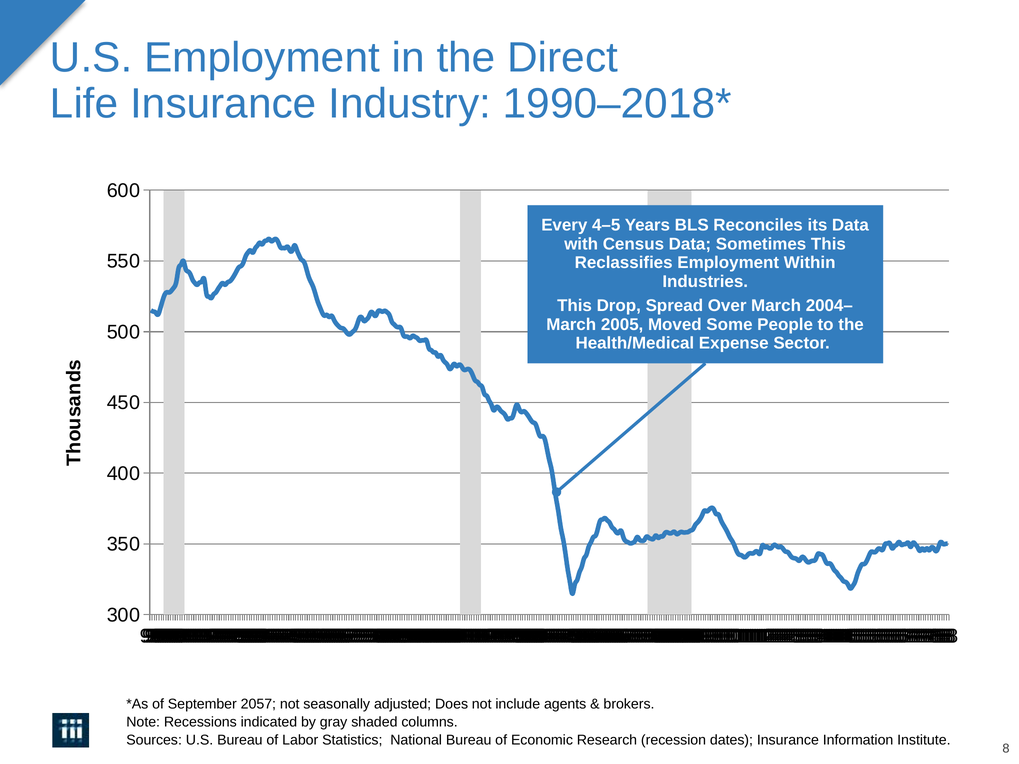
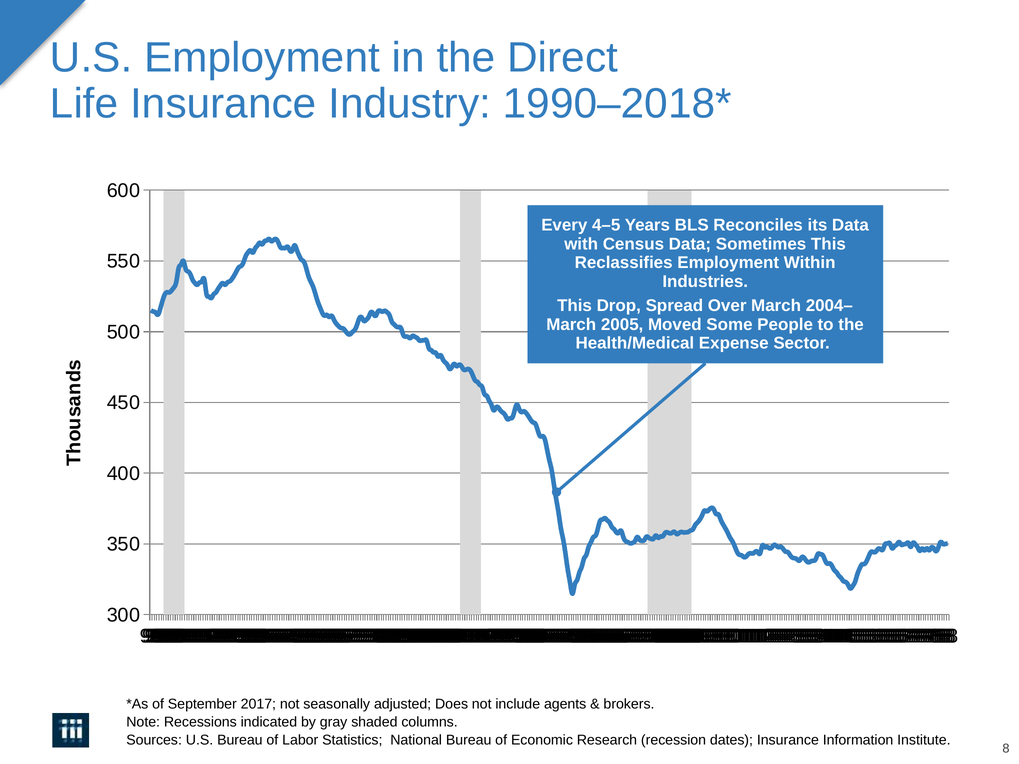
2057: 2057 -> 2017 (258, 704)
